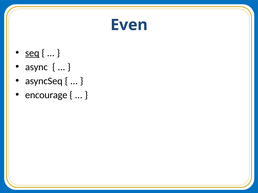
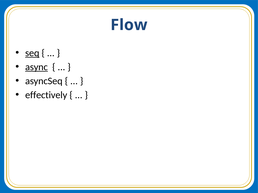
Even: Even -> Flow (129, 25)
async underline: none -> present (36, 67)
encourage: encourage -> effectively (46, 95)
